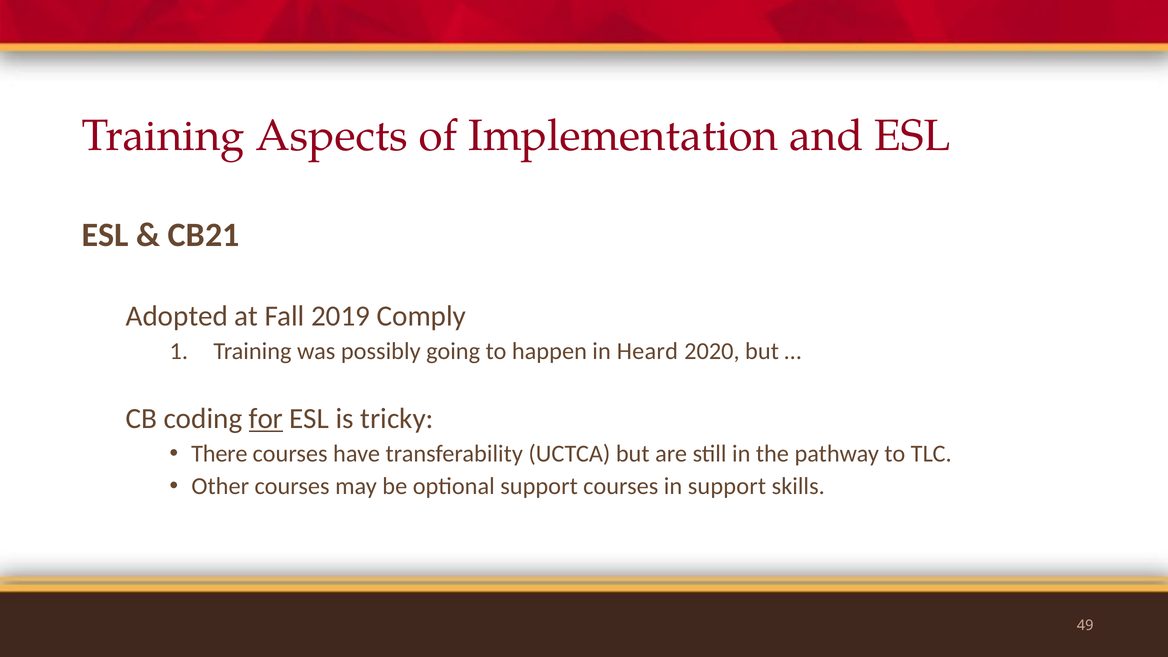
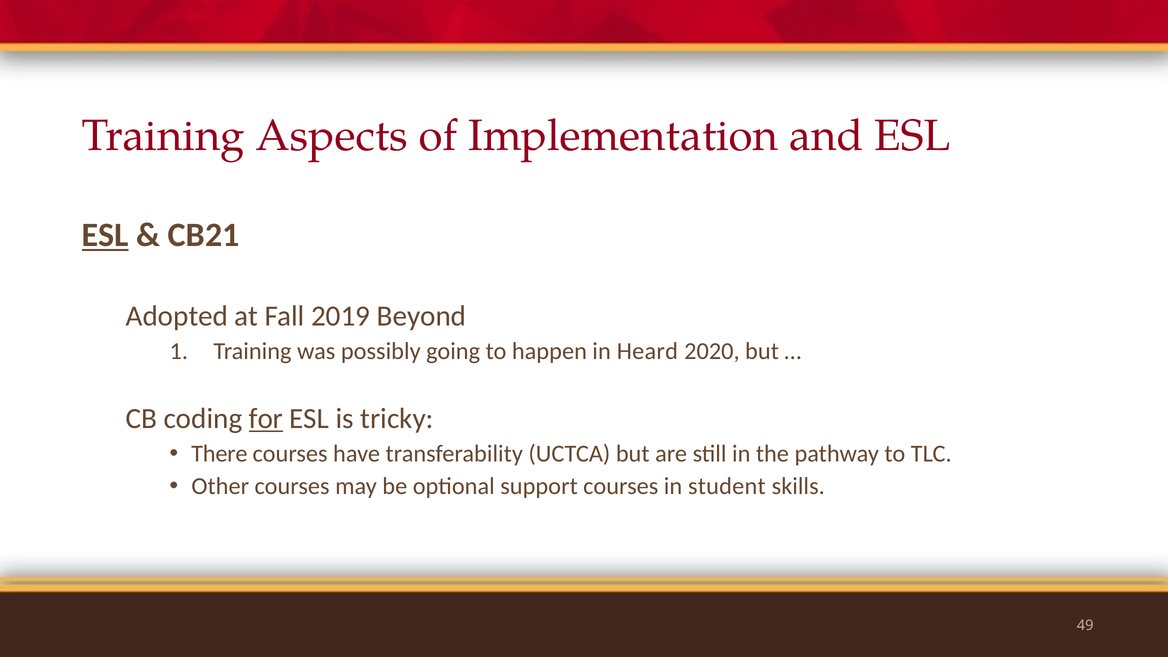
ESL underline: none -> present (105, 235)
Comply: Comply -> Beyond (421, 316)
in support: support -> student (727, 486)
